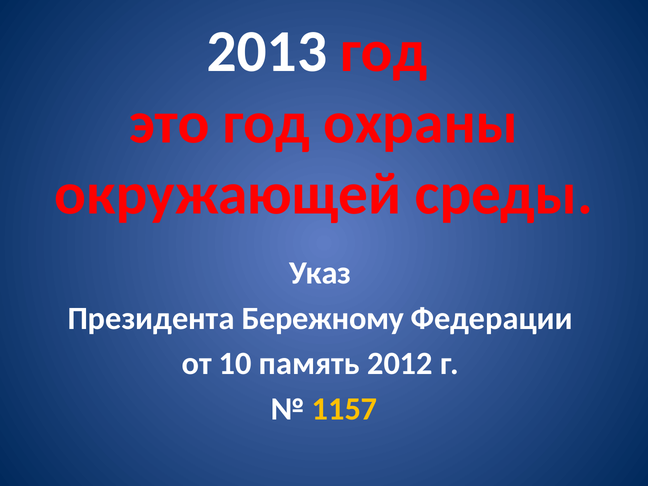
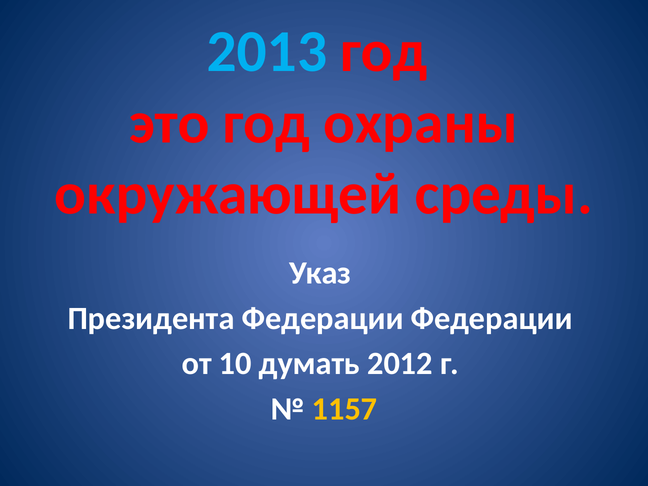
2013 colour: white -> light blue (267, 52)
Президента Бережному: Бережному -> Федерации (323, 318)
память: память -> думать (309, 364)
